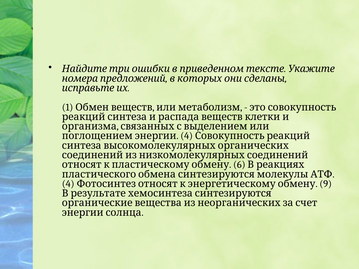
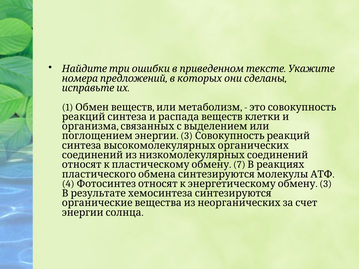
4: 4 -> 3 (187, 136)
6: 6 -> 7 (239, 165)
9: 9 -> 3 (326, 184)
